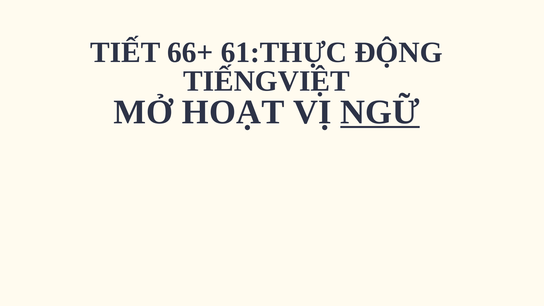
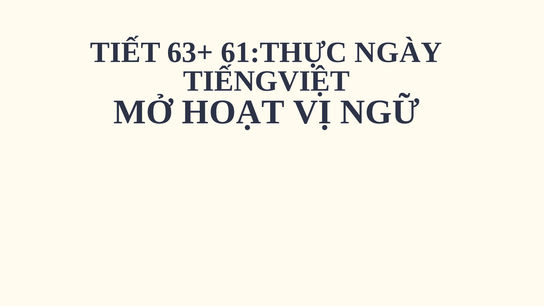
66+: 66+ -> 63+ (190, 52)
ĐỘNG: ĐỘNG -> NGÀY (398, 52)
NGỮ underline: present -> none (380, 112)
